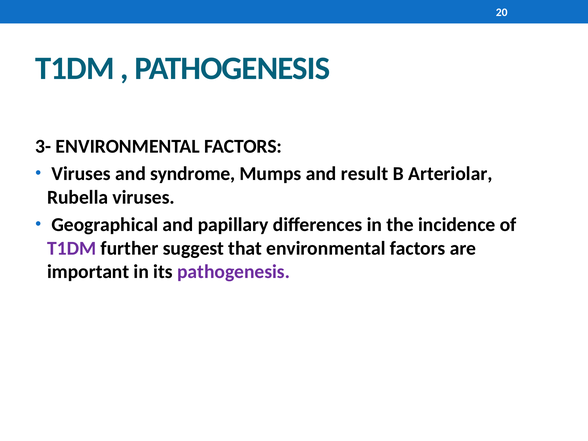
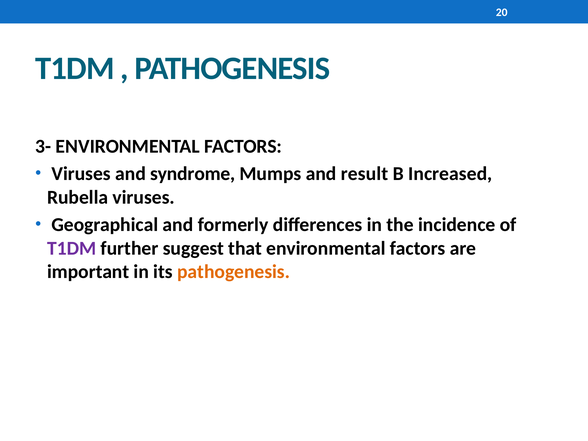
Arteriolar: Arteriolar -> Increased (450, 174)
papillary: papillary -> formerly (233, 225)
pathogenesis colour: purple -> orange (234, 272)
